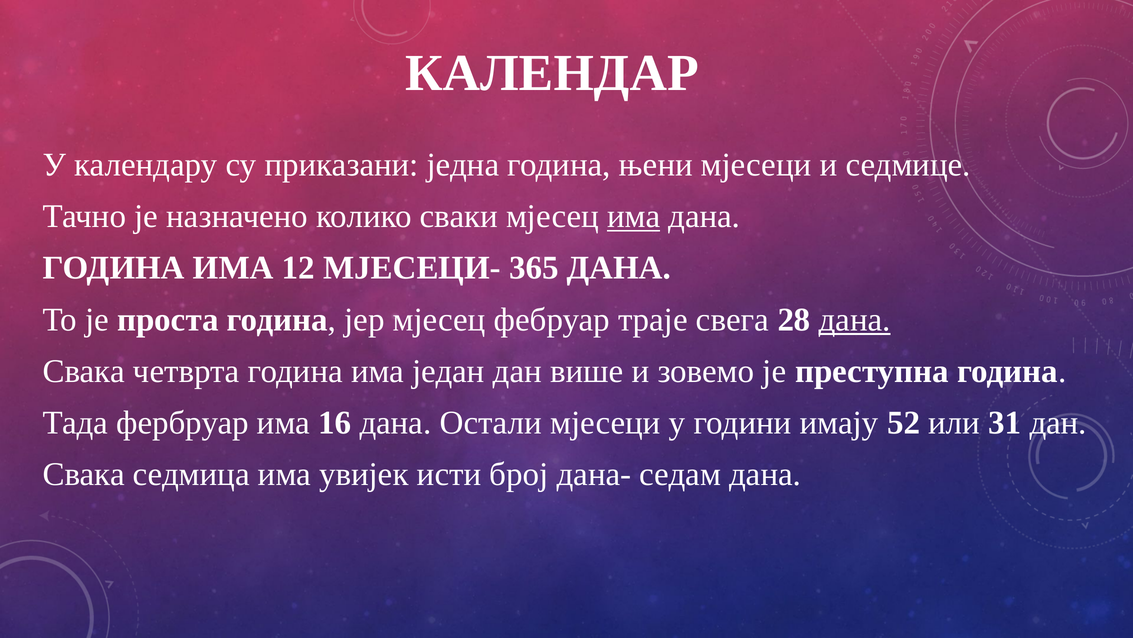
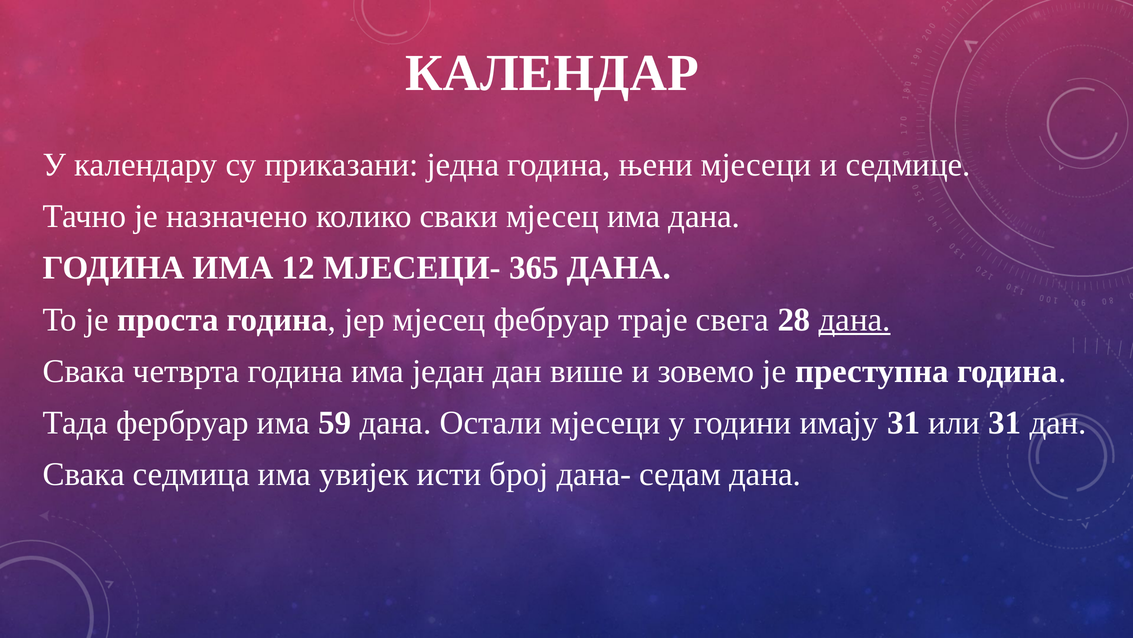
има underline: present -> none (634, 216)
16: 16 -> 59 (335, 422)
имају 52: 52 -> 31 (904, 422)
